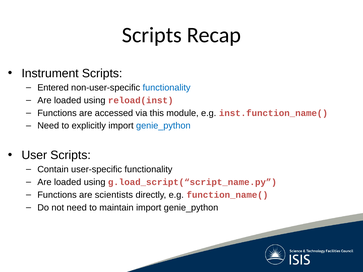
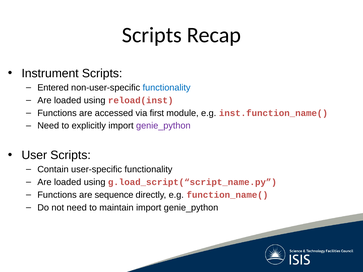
this: this -> first (157, 113)
genie_python colour: blue -> purple (163, 126)
scientists: scientists -> sequence (114, 195)
